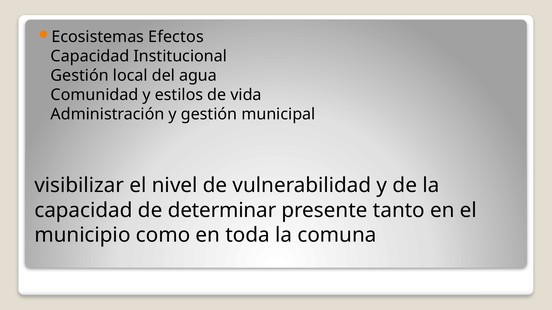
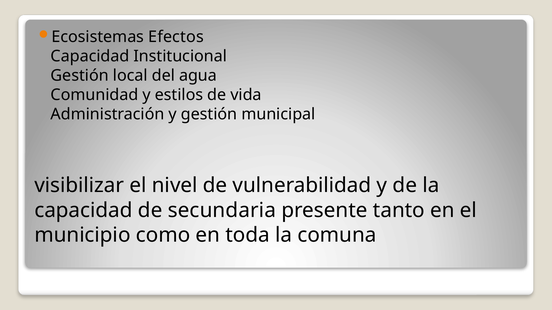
determinar: determinar -> secundaria (222, 211)
